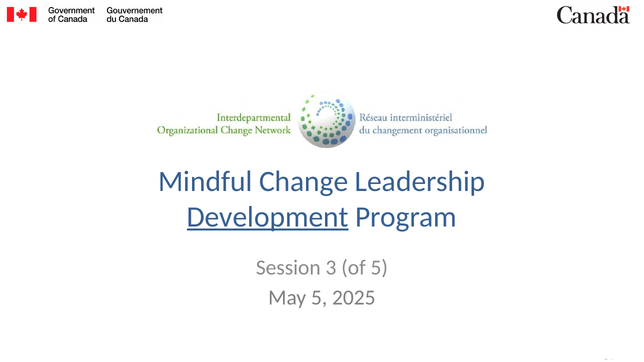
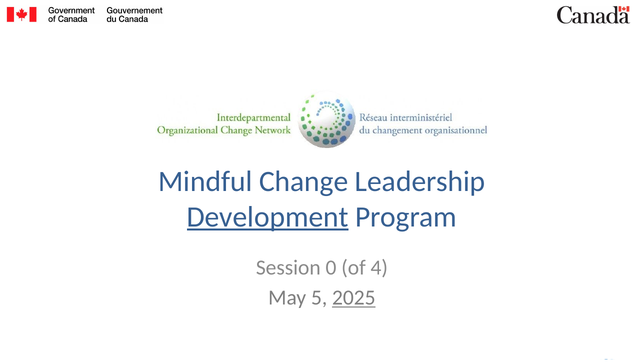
3: 3 -> 0 (331, 268)
of 5: 5 -> 4 (379, 268)
2025 underline: none -> present (354, 298)
